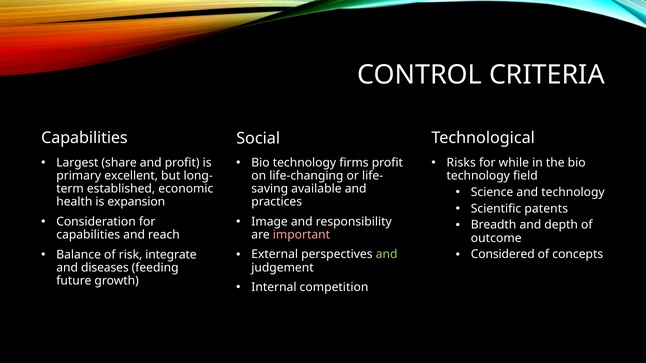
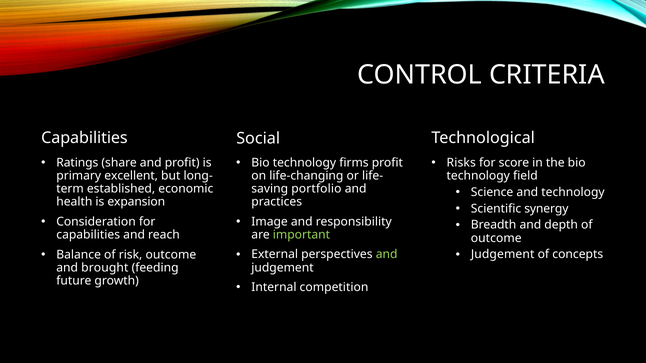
Largest: Largest -> Ratings (77, 163)
while: while -> score (514, 163)
available: available -> portfolio (316, 189)
patents: patents -> synergy (546, 209)
important colour: pink -> light green (301, 235)
Considered: Considered -> Judgement (503, 255)
risk integrate: integrate -> outcome (171, 255)
diseases: diseases -> brought (105, 268)
